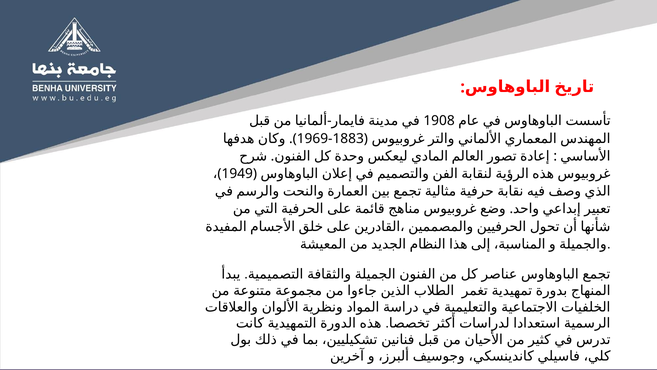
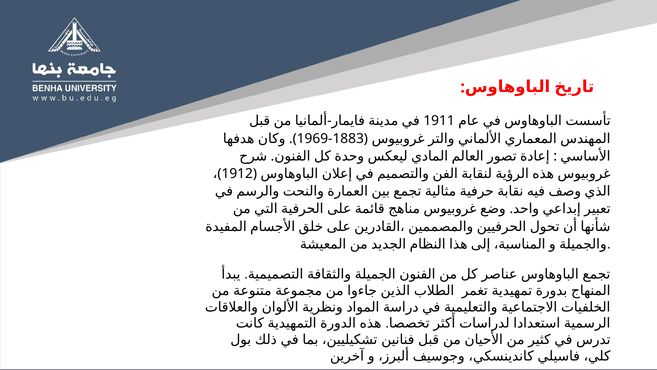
1908: 1908 -> 1911 (439, 121)
1949: 1949 -> 1912 (237, 173)
